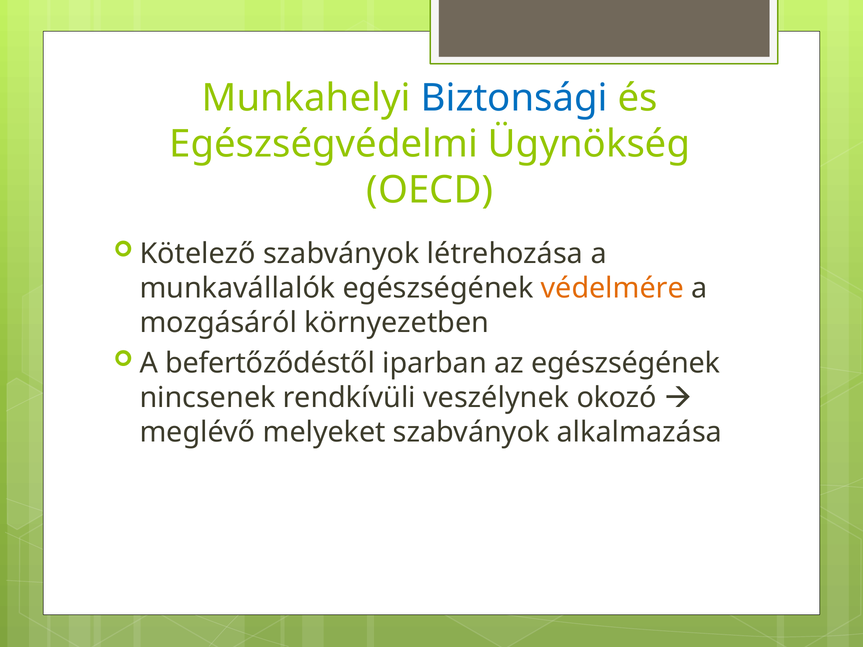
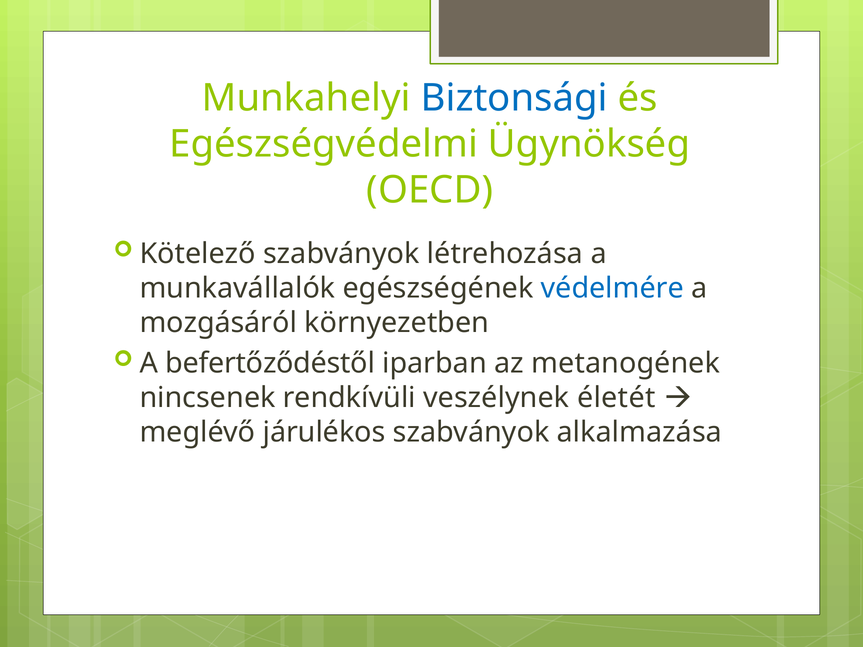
védelmére colour: orange -> blue (612, 288)
az egészségének: egészségének -> metanogének (626, 363)
okozó: okozó -> életét (616, 398)
melyeket: melyeket -> járulékos (324, 432)
